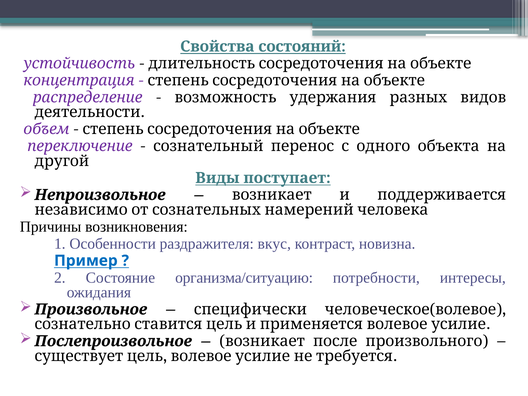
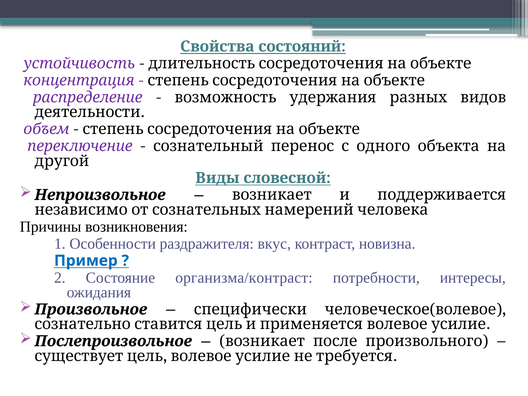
поступает: поступает -> словесной (287, 178)
организма/ситуацию: организма/ситуацию -> организма/контраст (244, 278)
